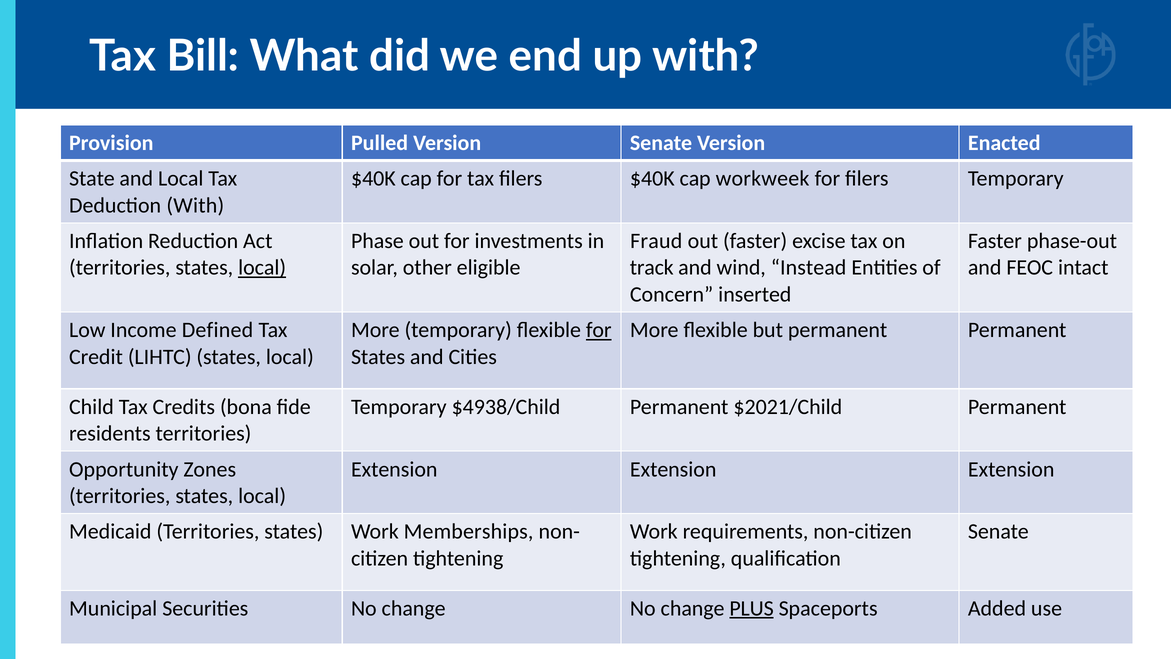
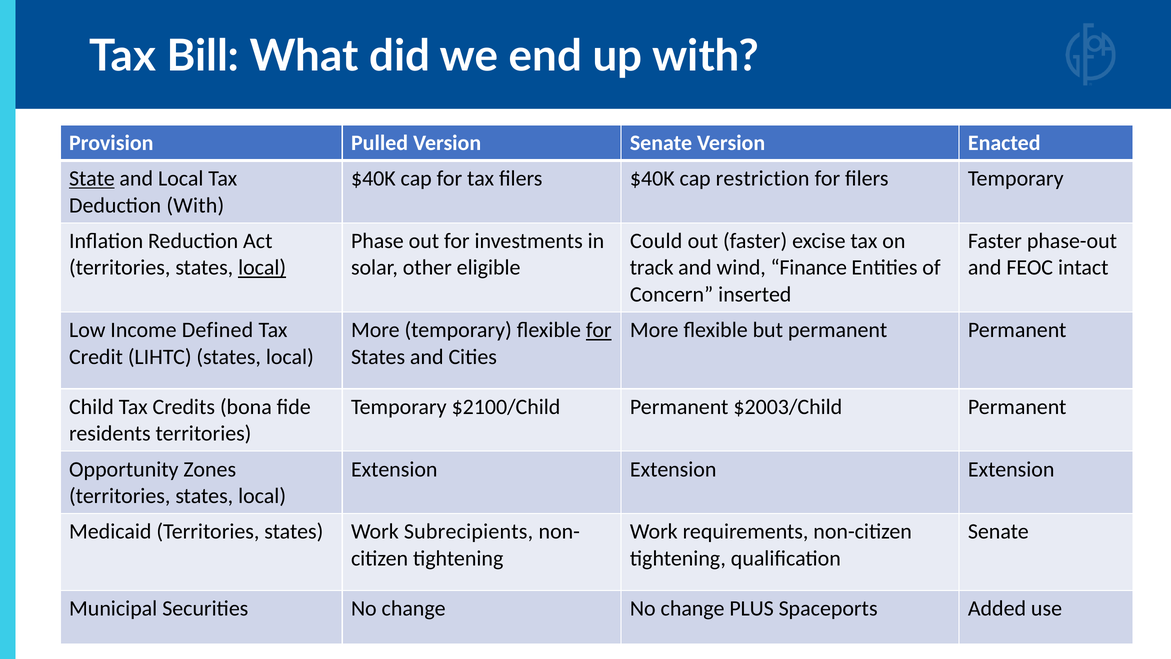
State underline: none -> present (92, 178)
workweek: workweek -> restriction (763, 178)
Fraud: Fraud -> Could (656, 241)
Instead: Instead -> Finance (809, 268)
$4938/Child: $4938/Child -> $2100/Child (506, 407)
$2021/Child: $2021/Child -> $2003/Child (788, 407)
Memberships: Memberships -> Subrecipients (469, 531)
PLUS underline: present -> none (752, 608)
